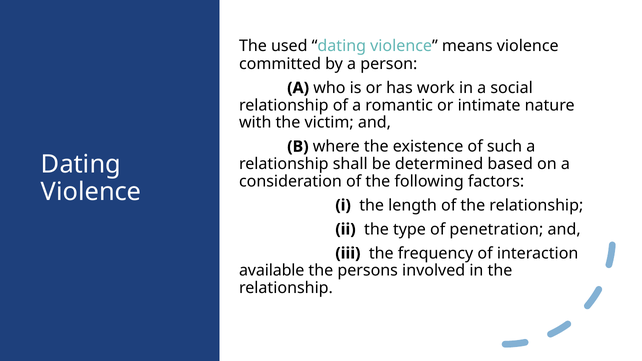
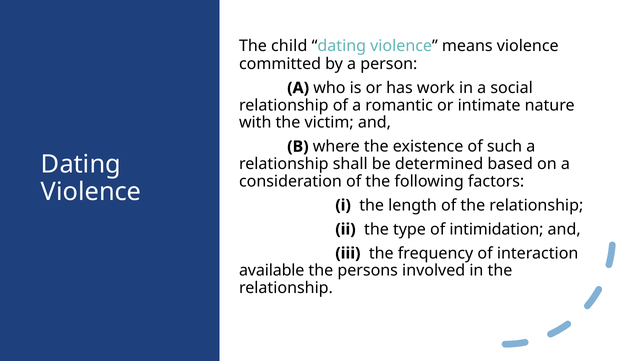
used: used -> child (289, 46)
penetration: penetration -> intimidation (497, 229)
